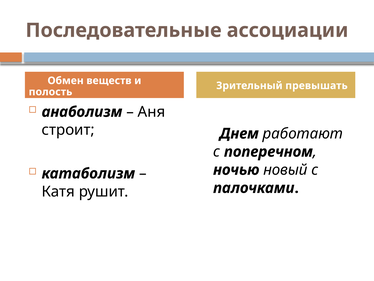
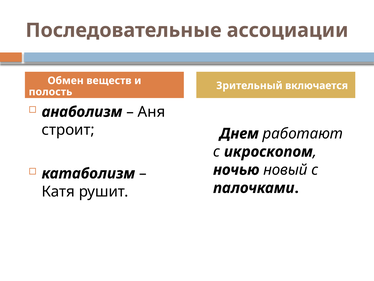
превышать: превышать -> включается (317, 85)
поперечном: поперечном -> икроскопом (268, 151)
